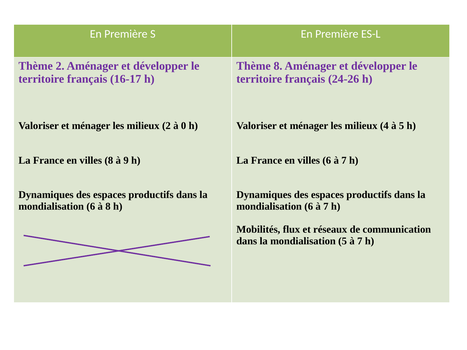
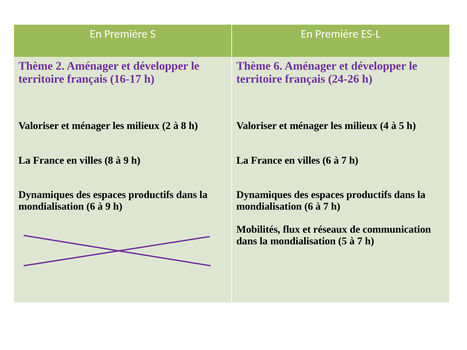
Thème 8: 8 -> 6 (278, 66)
à 0: 0 -> 8 (184, 126)
6 à 8: 8 -> 9 (108, 207)
